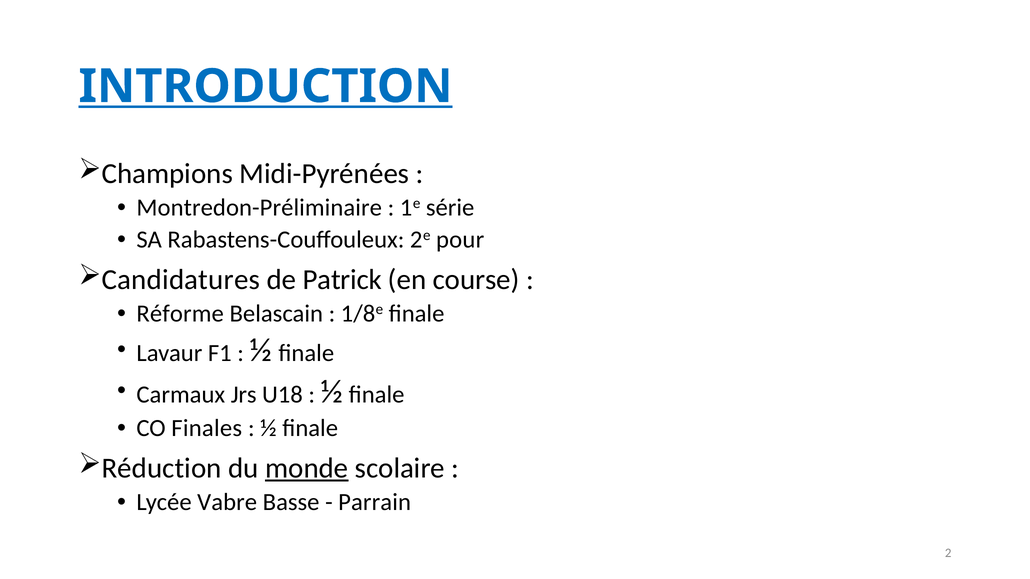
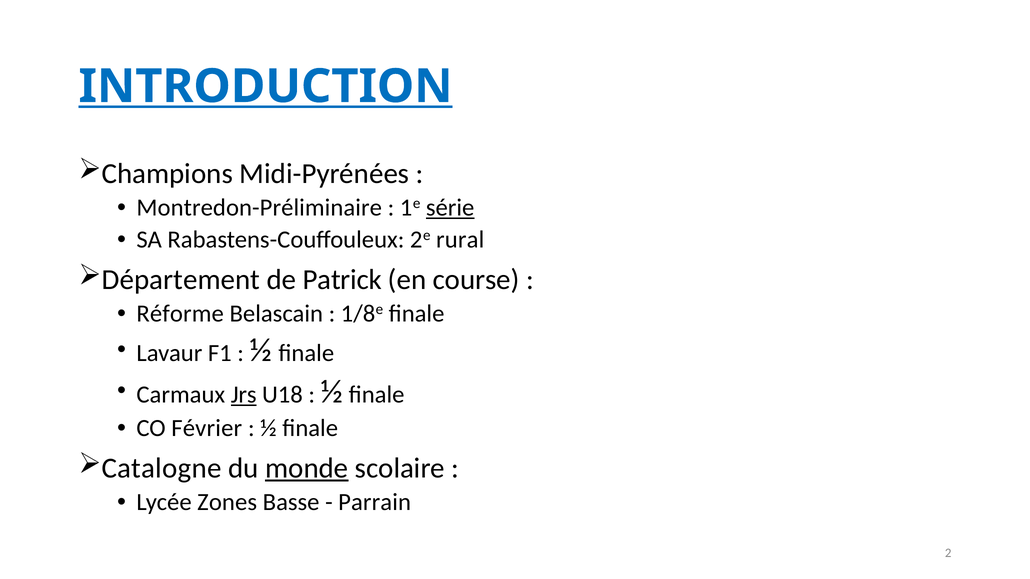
série underline: none -> present (450, 208)
pour: pour -> rural (460, 240)
Candidatures: Candidatures -> Département (181, 280)
Jrs underline: none -> present (244, 395)
Finales: Finales -> Février (207, 429)
Réduction: Réduction -> Catalogne (162, 468)
Vabre: Vabre -> Zones (227, 503)
